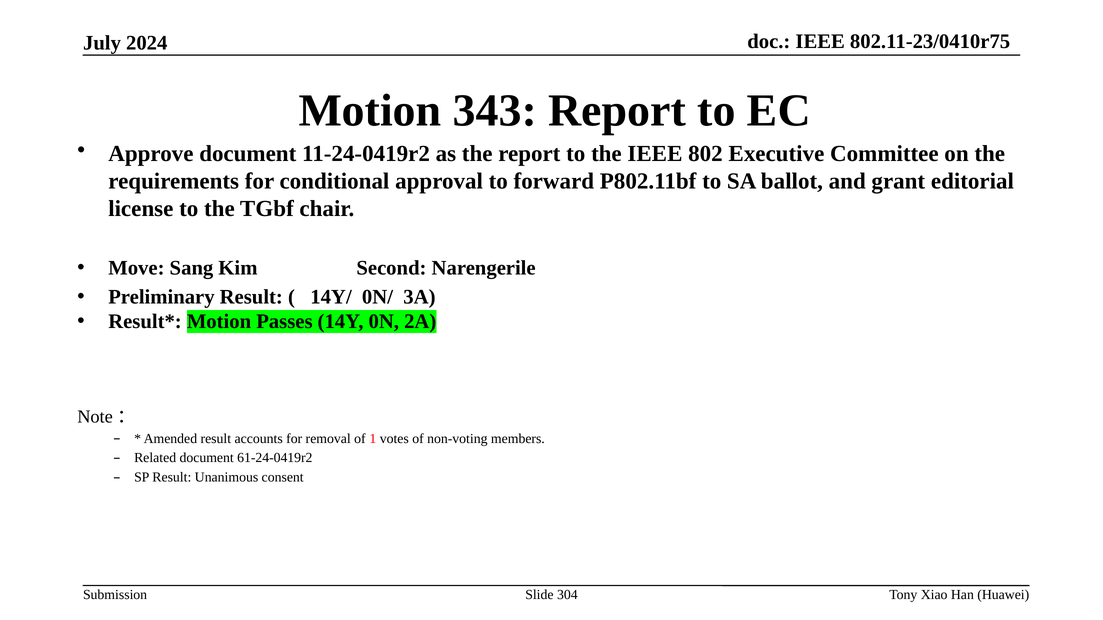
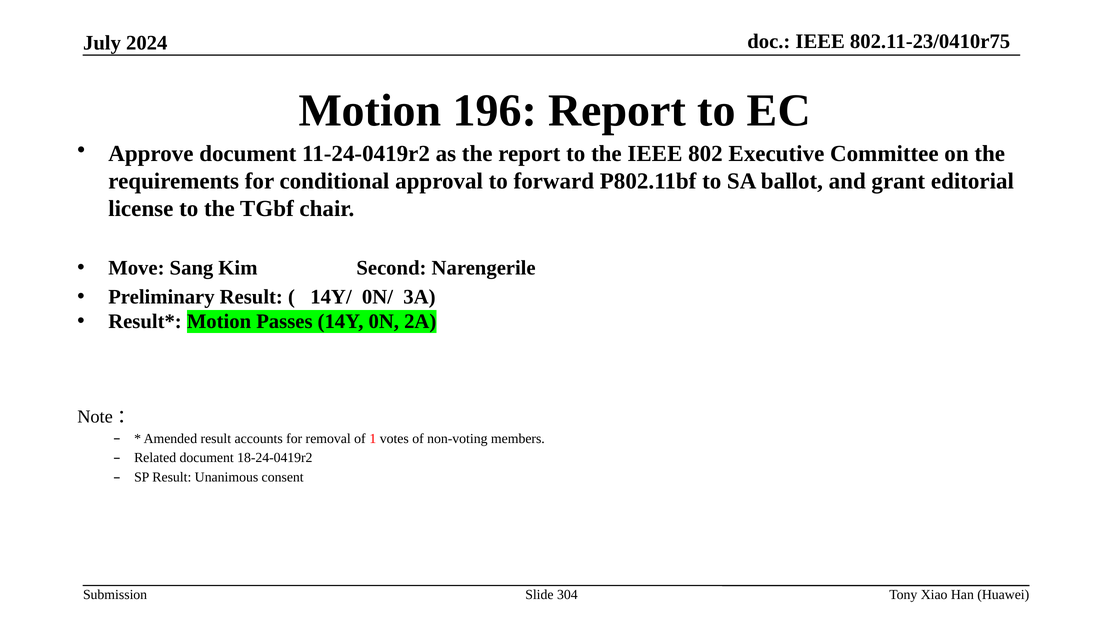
343: 343 -> 196 (495, 111)
61-24-0419r2: 61-24-0419r2 -> 18-24-0419r2 (275, 458)
